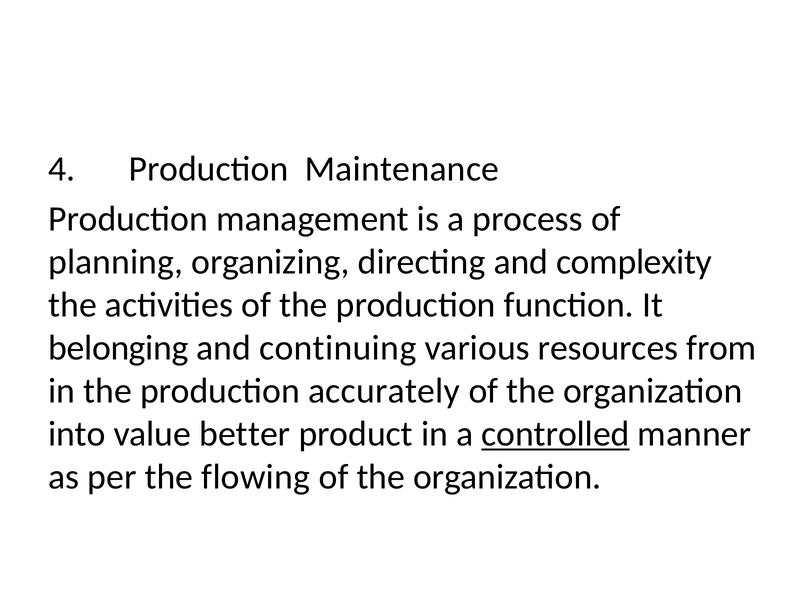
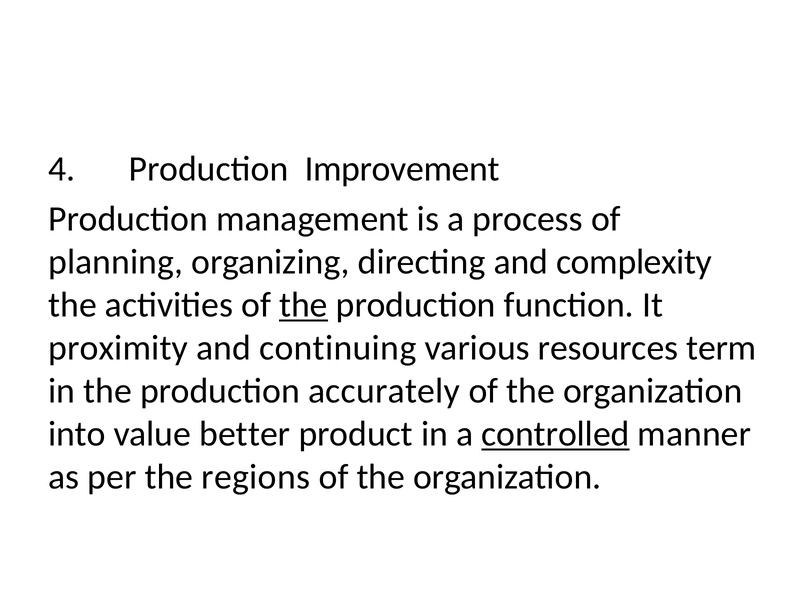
Maintenance: Maintenance -> Improvement (402, 169)
the underline: none -> present (303, 305)
belonging: belonging -> proximity (118, 348)
from: from -> term (721, 348)
flowing: flowing -> regions (256, 477)
